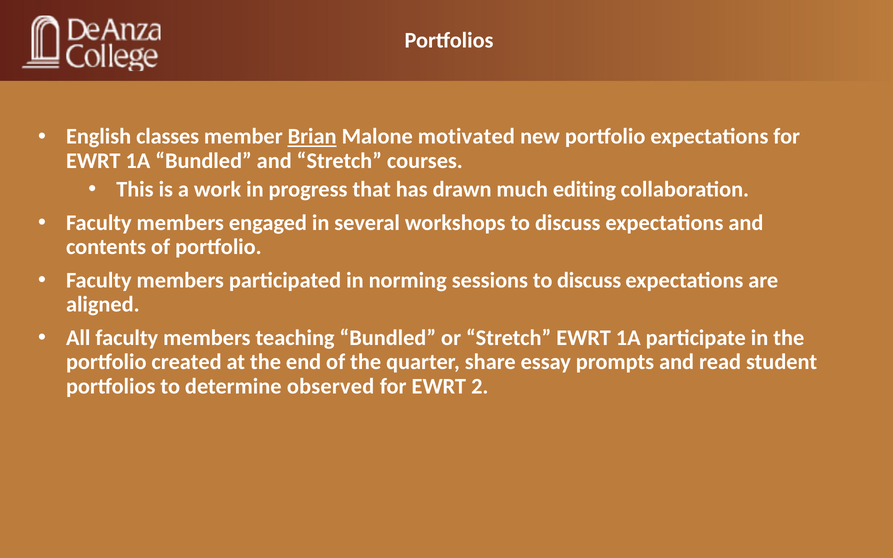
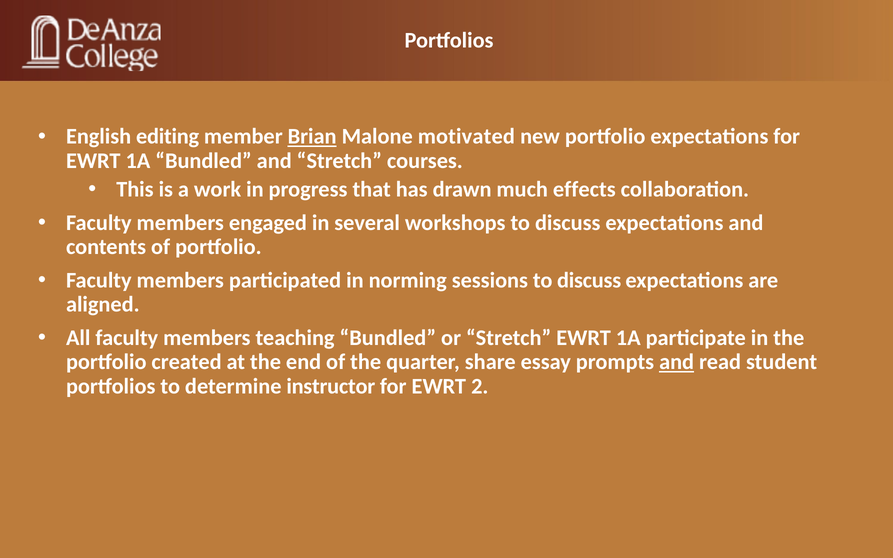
classes: classes -> editing (168, 137)
editing: editing -> effects (584, 189)
and underline: none -> present (677, 362)
observed: observed -> instructor (331, 386)
